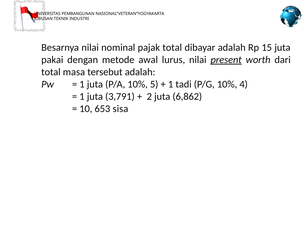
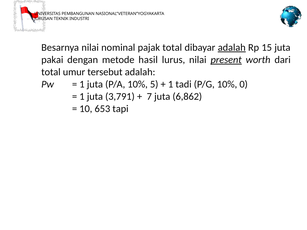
adalah underline: none -> present (232, 48)
awal: awal -> hasil (148, 60)
masa: masa -> umur (74, 72)
4: 4 -> 0 (244, 84)
2: 2 -> 7 (149, 97)
sisa: sisa -> tapi (121, 109)
